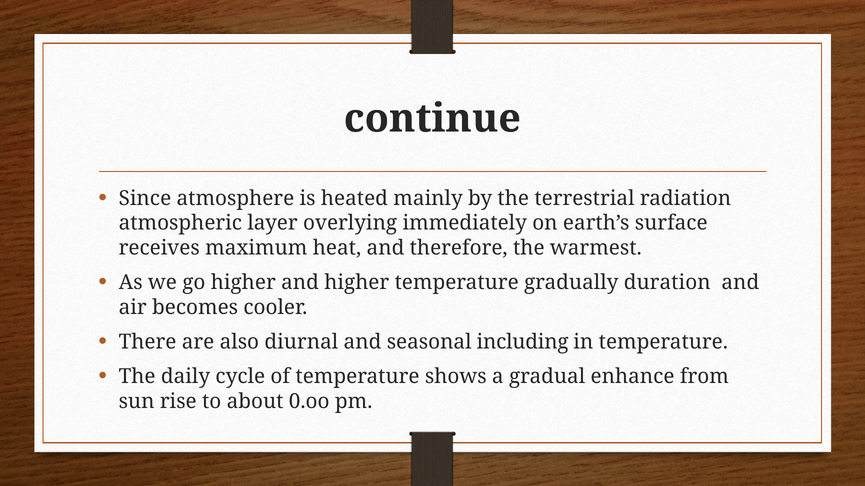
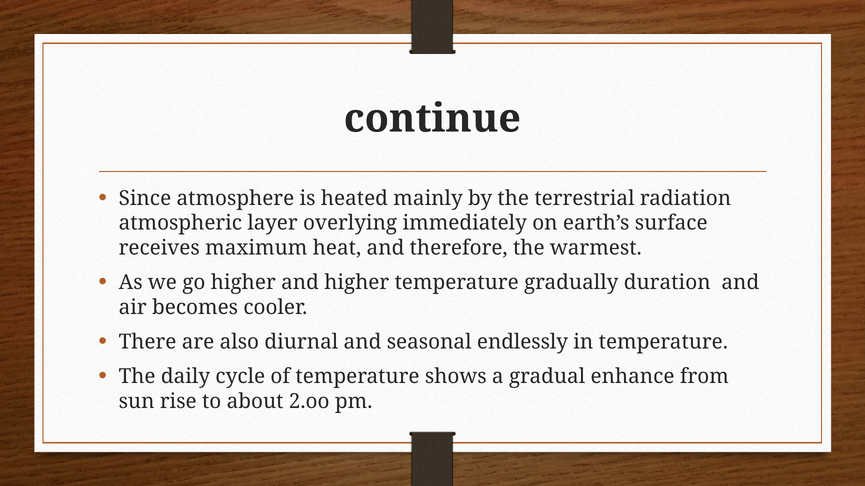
including: including -> endlessly (522, 342)
0.oo: 0.oo -> 2.oo (309, 402)
